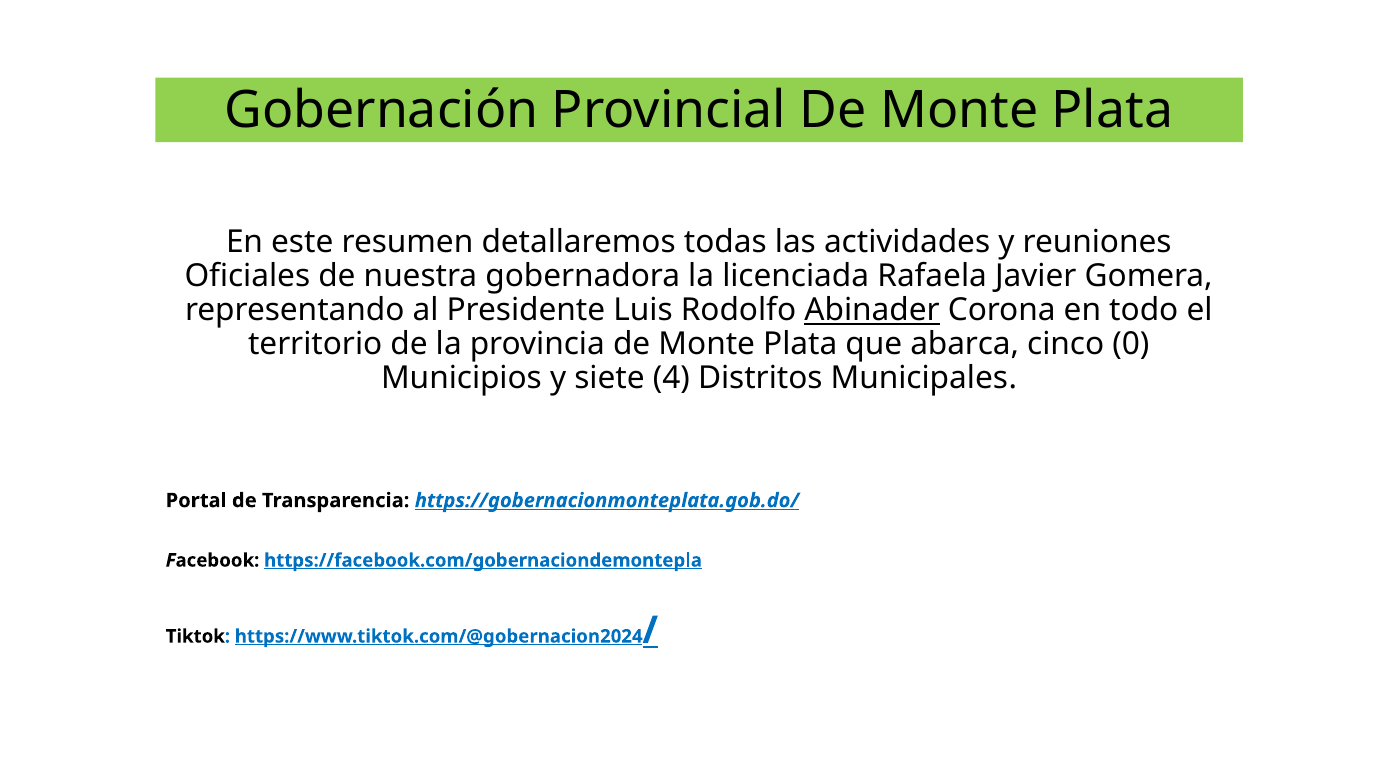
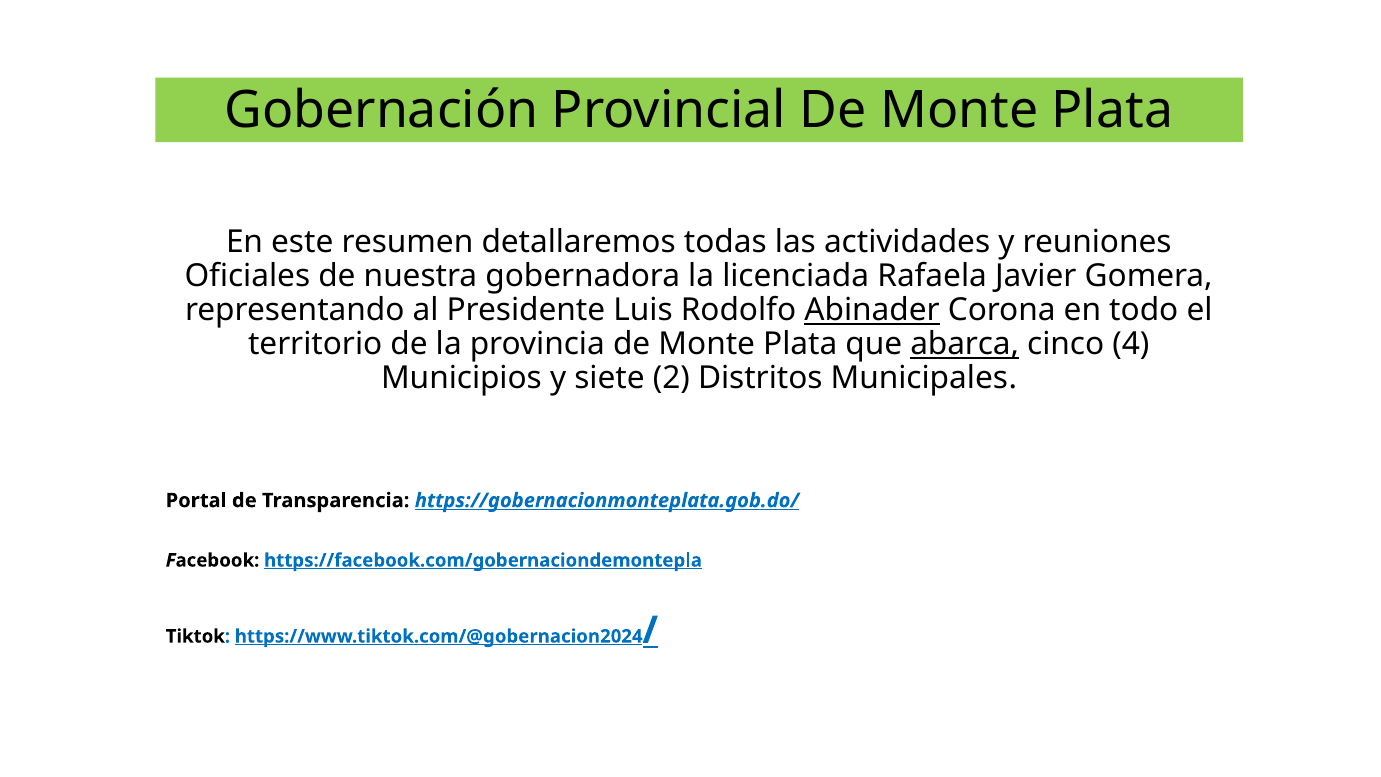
abarca underline: none -> present (965, 344)
0: 0 -> 4 (1131, 344)
4: 4 -> 2 (671, 378)
